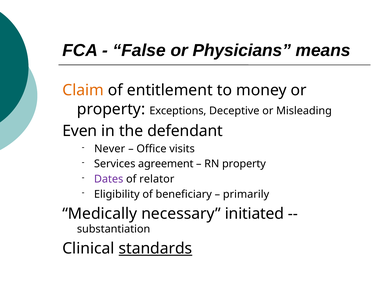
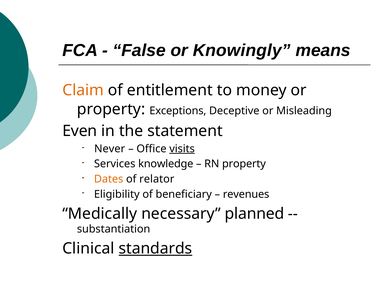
Physicians: Physicians -> Knowingly (242, 50)
defendant: defendant -> statement (185, 131)
visits underline: none -> present (182, 149)
agreement: agreement -> knowledge (166, 164)
Dates colour: purple -> orange (109, 179)
primarily: primarily -> revenues (246, 195)
initiated: initiated -> planned (254, 214)
